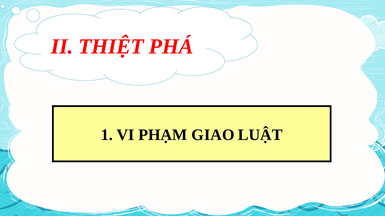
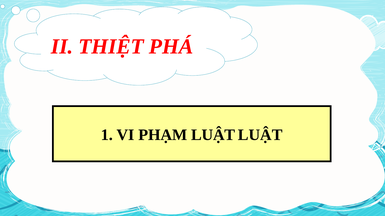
PHẠM GIAO: GIAO -> LUẬT (213, 135)
